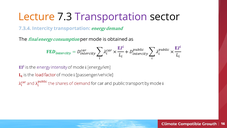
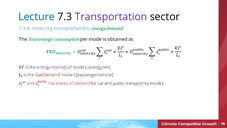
Lecture colour: orange -> blue (37, 17)
